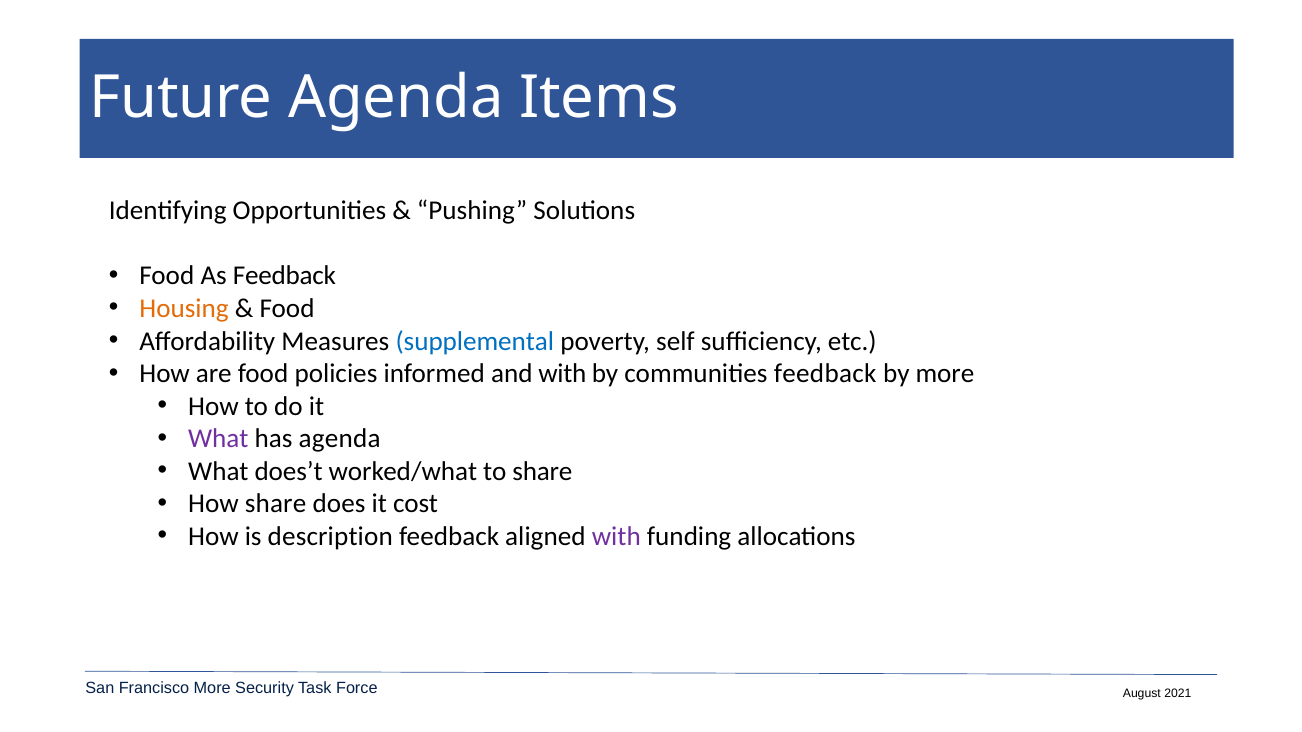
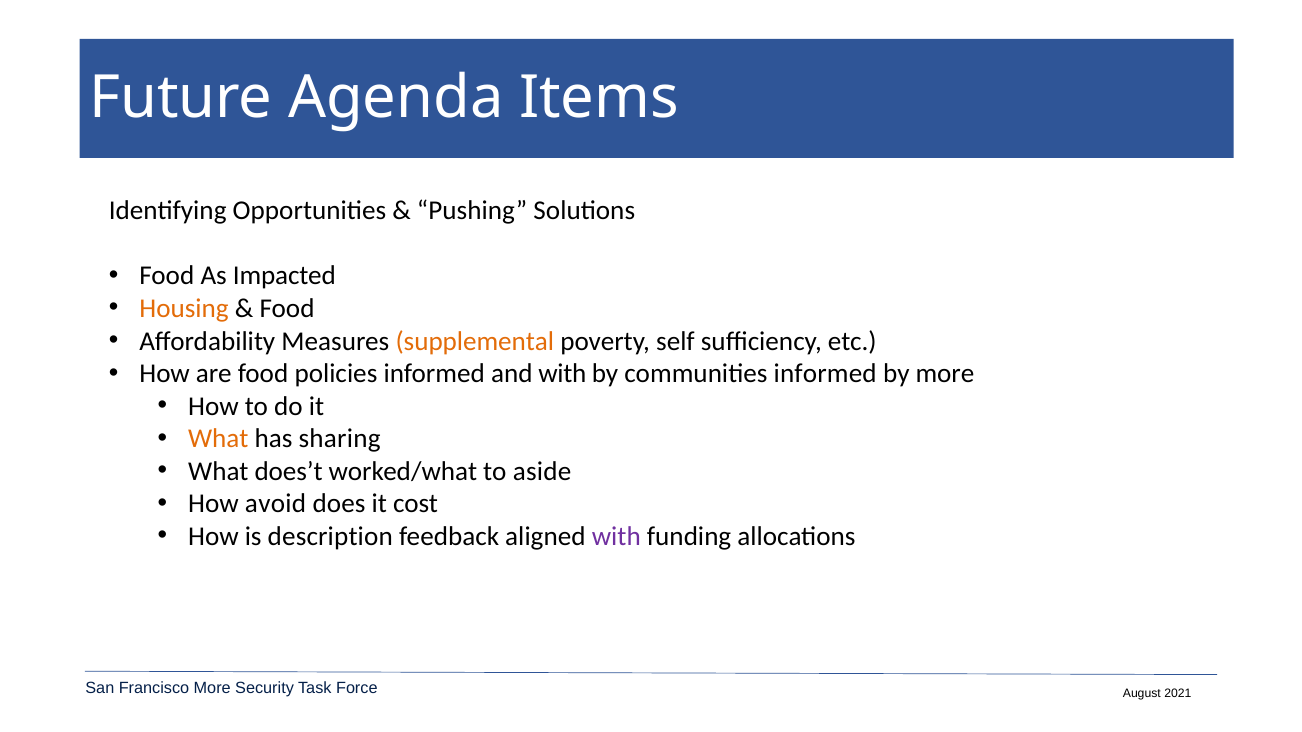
As Feedback: Feedback -> Impacted (284, 276)
supplemental colour: blue -> orange (475, 341)
communities feedback: feedback -> informed (825, 374)
What colour: purple -> orange (218, 439)
has agenda: agenda -> sharing (340, 439)
to share: share -> aside (542, 471)
How share: share -> avoid (276, 504)
